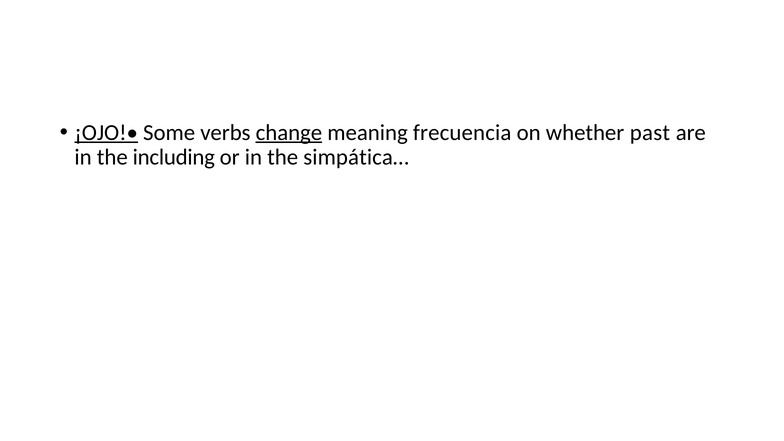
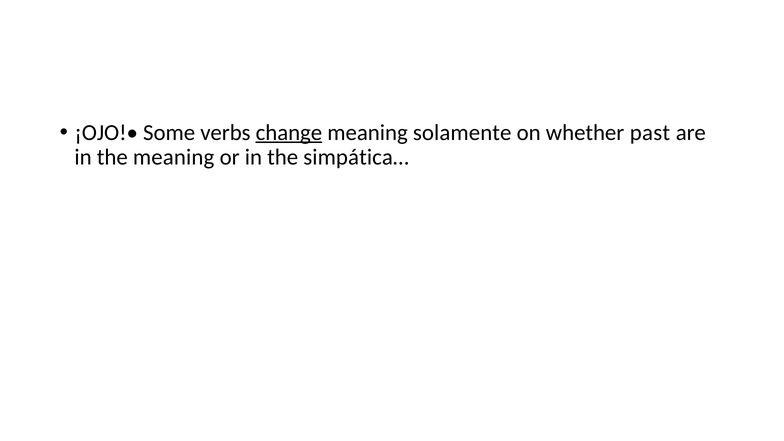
¡OJO!• underline: present -> none (106, 133)
frecuencia: frecuencia -> solamente (462, 133)
the including: including -> meaning (174, 157)
